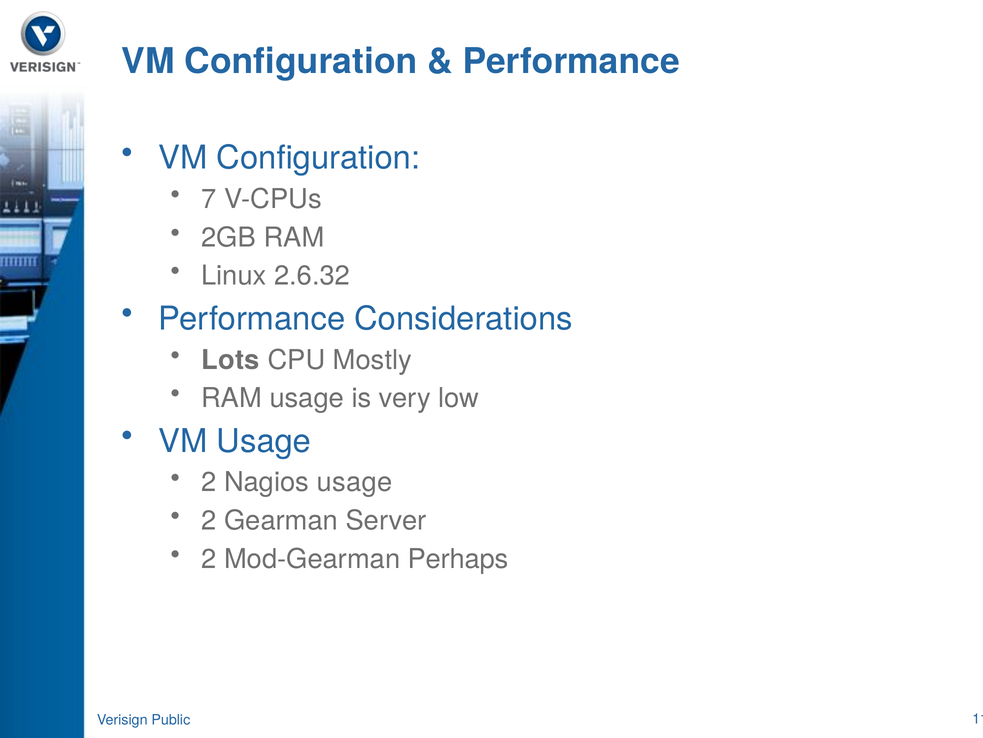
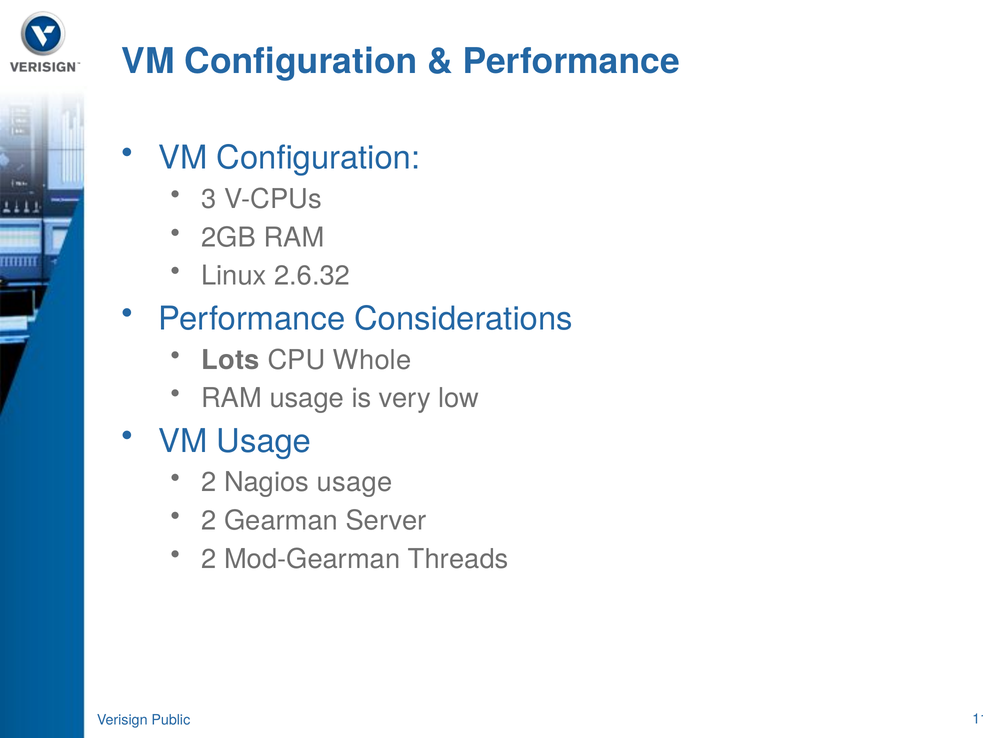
7: 7 -> 3 (209, 199)
Mostly: Mostly -> Whole (372, 360)
Perhaps: Perhaps -> Threads (458, 558)
